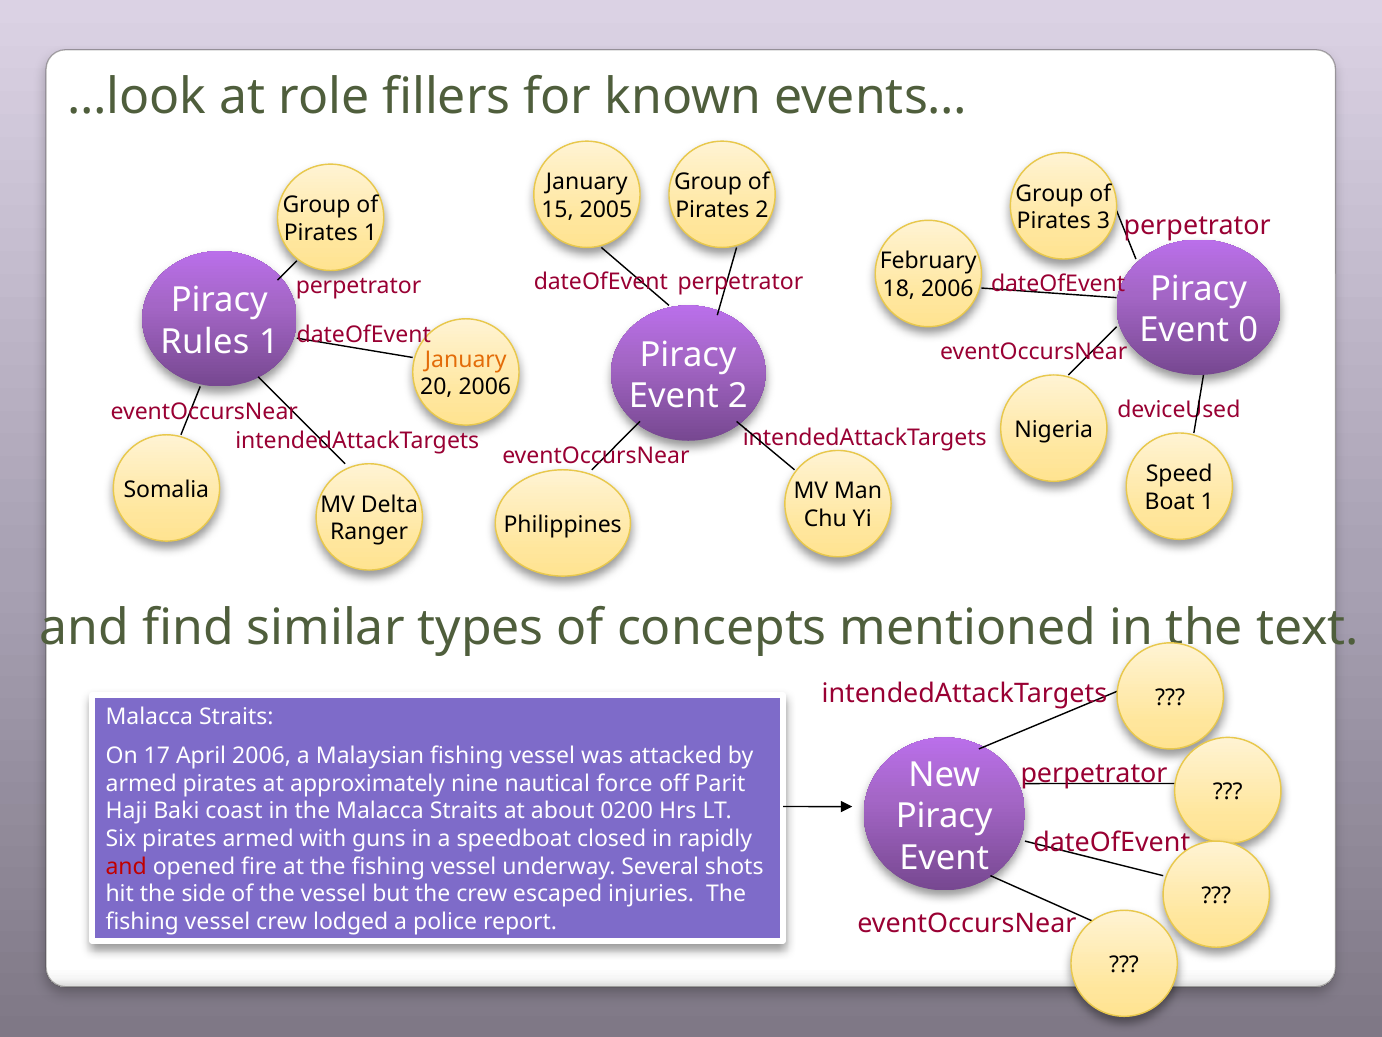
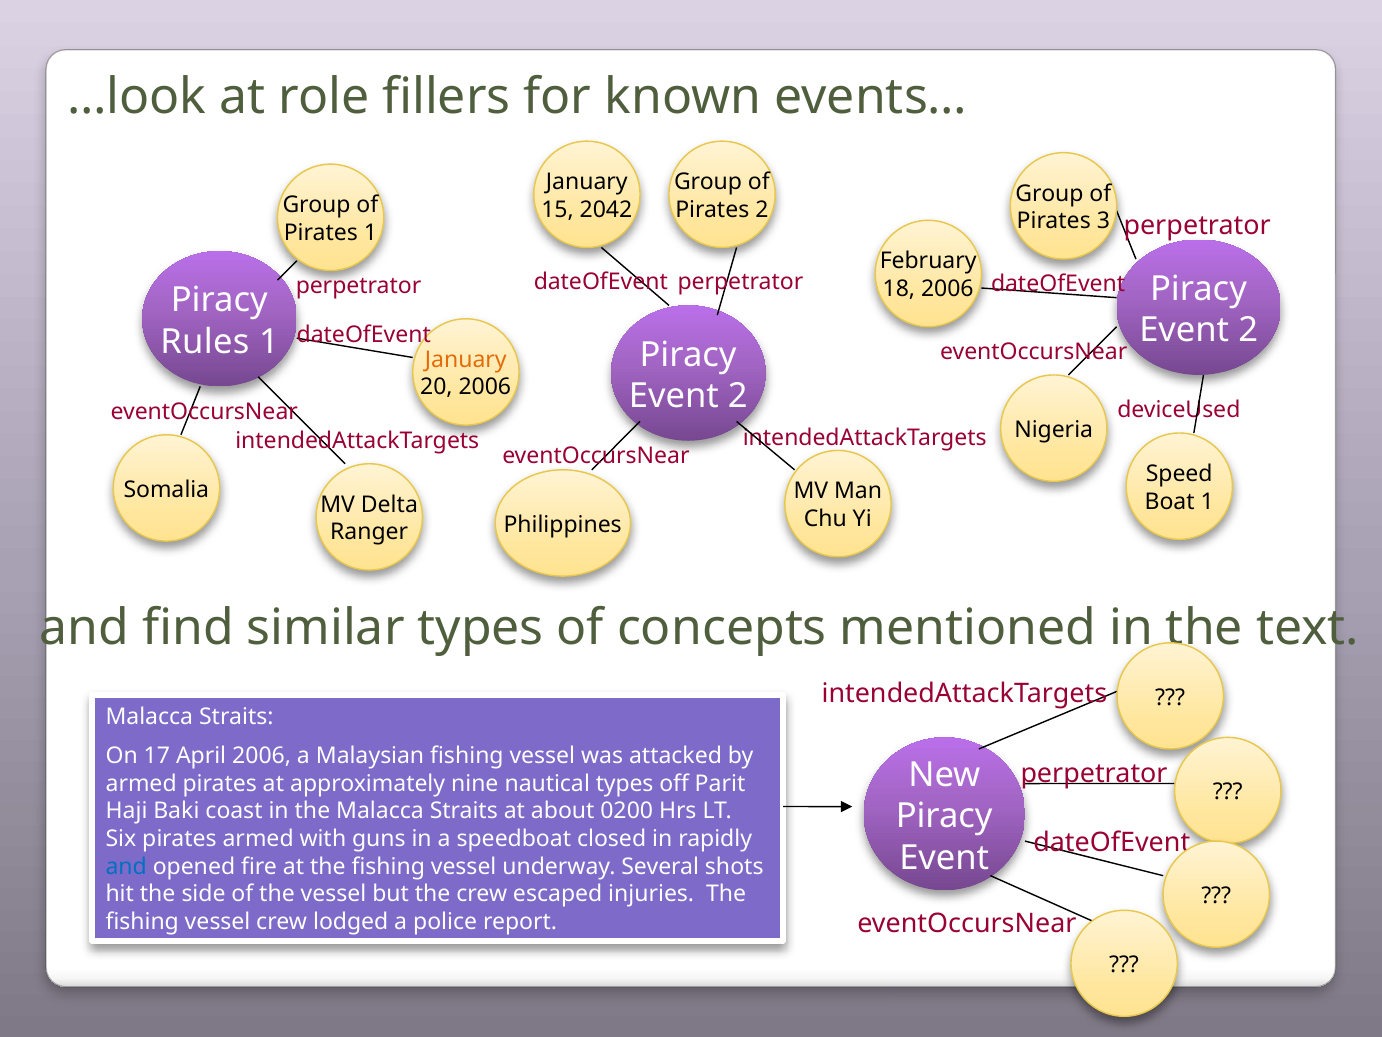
2005: 2005 -> 2042 (606, 210)
0: 0 -> 2 (1248, 330)
nautical force: force -> types (625, 783)
and colour: red -> blue (126, 866)
